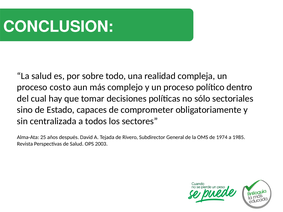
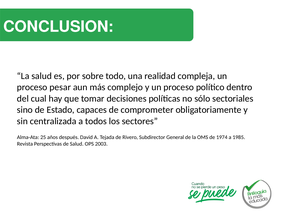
costo: costo -> pesar (60, 87)
